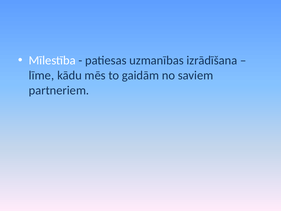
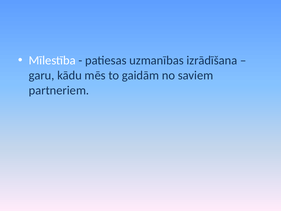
līme: līme -> garu (42, 75)
